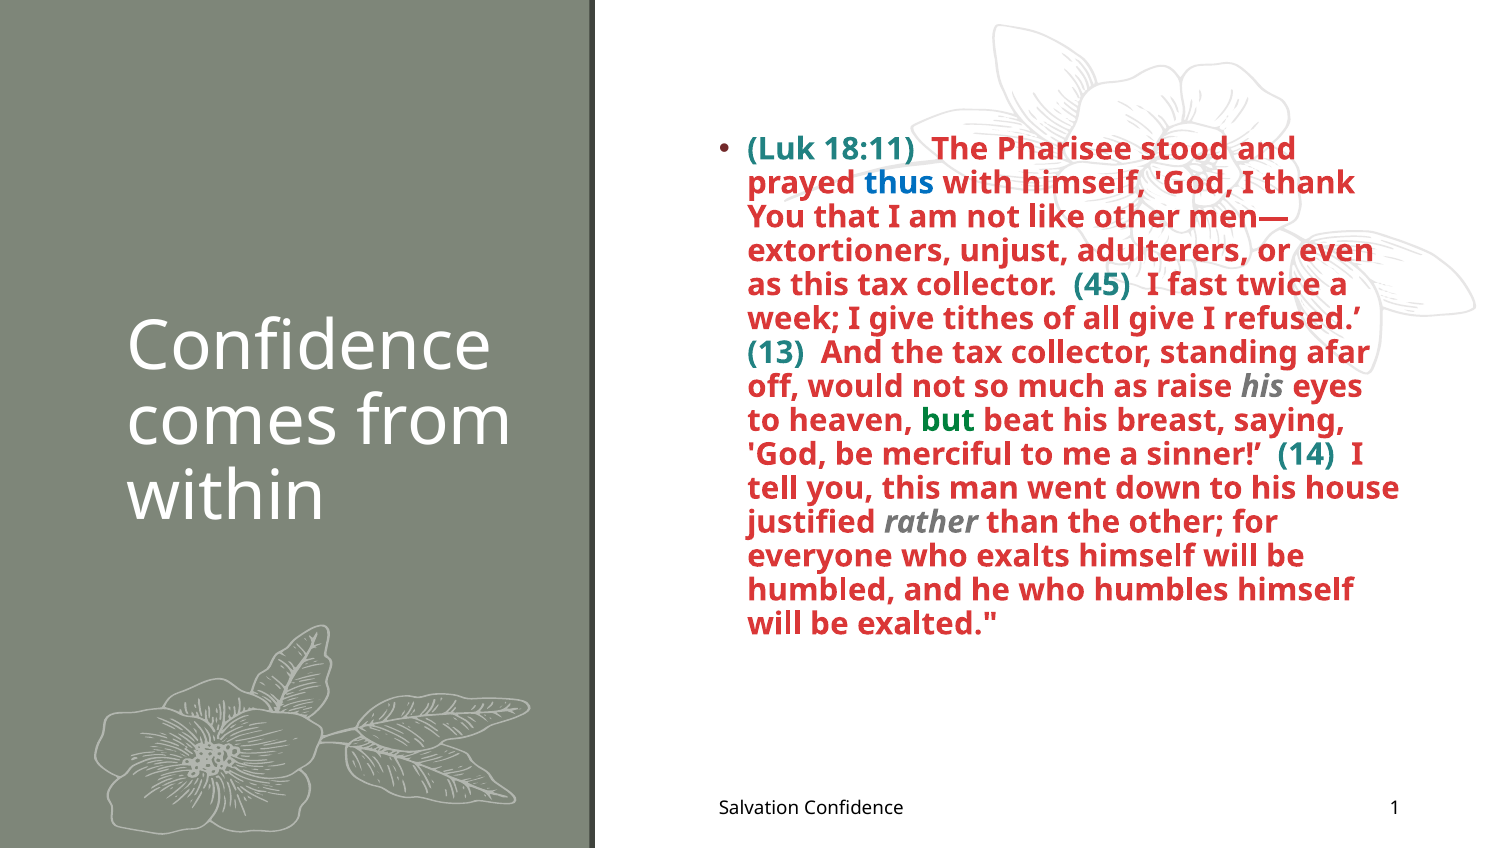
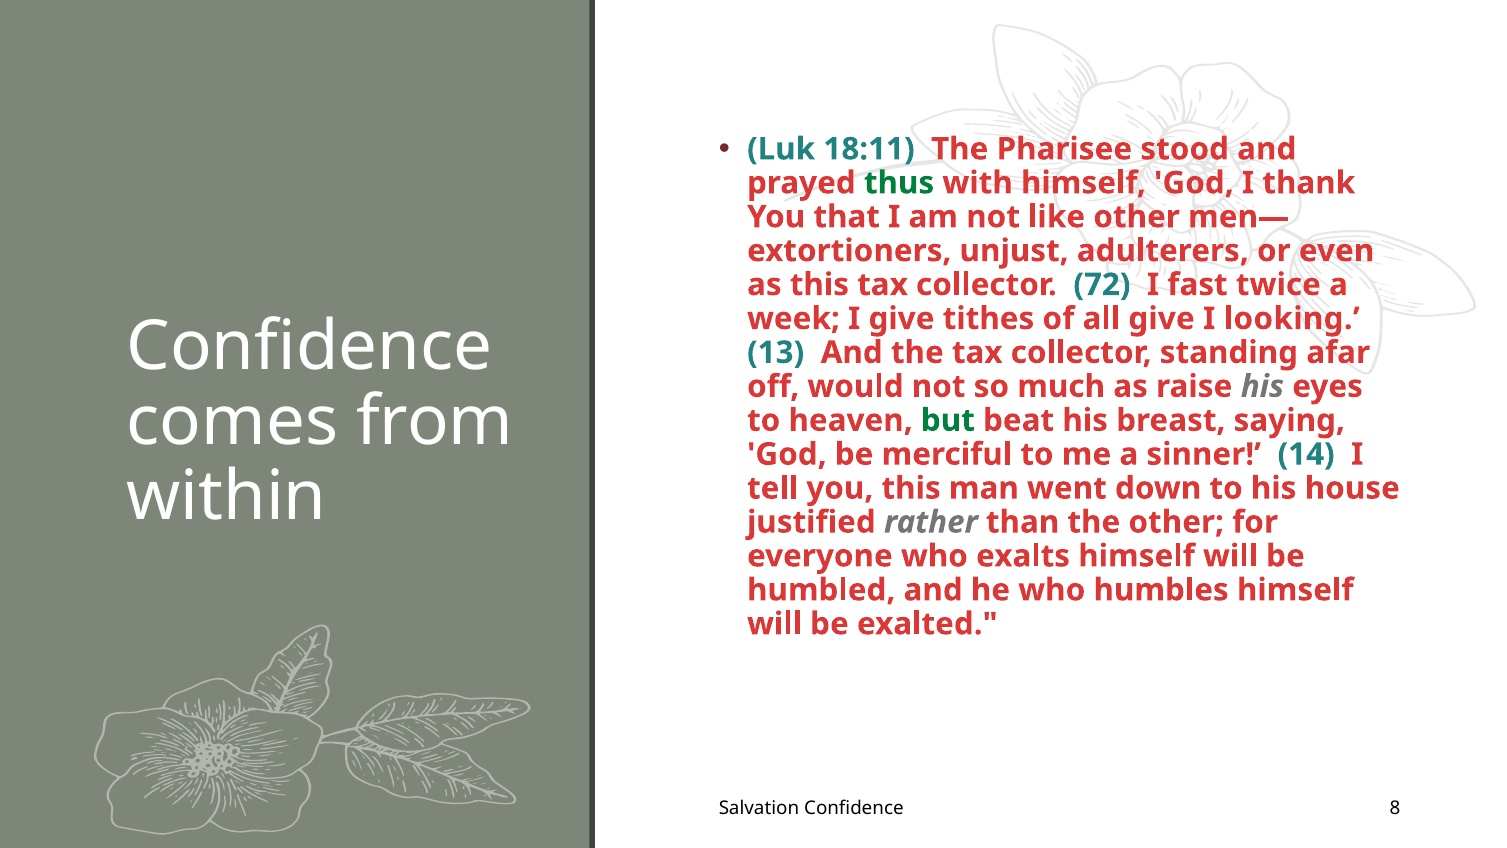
thus colour: blue -> green (899, 183)
45: 45 -> 72 (1102, 285)
refused: refused -> looking (1292, 319)
1: 1 -> 8 (1395, 808)
